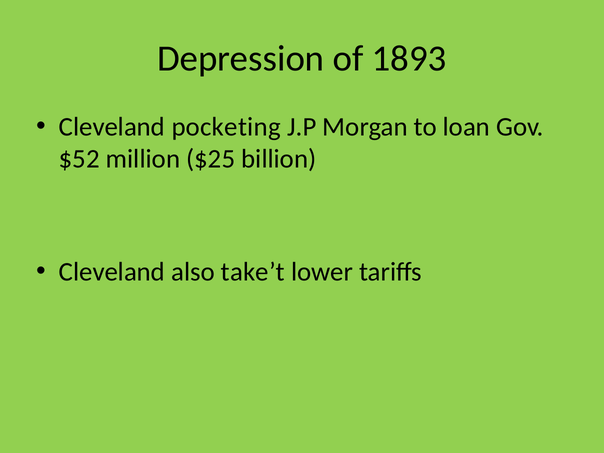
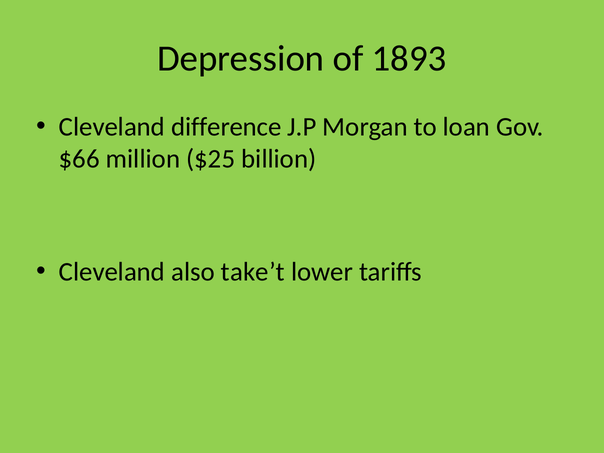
pocketing: pocketing -> difference (226, 127)
$52: $52 -> $66 (79, 159)
